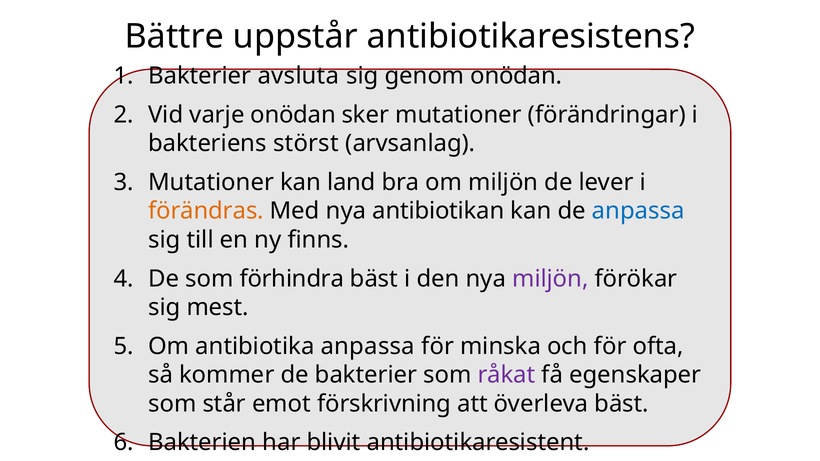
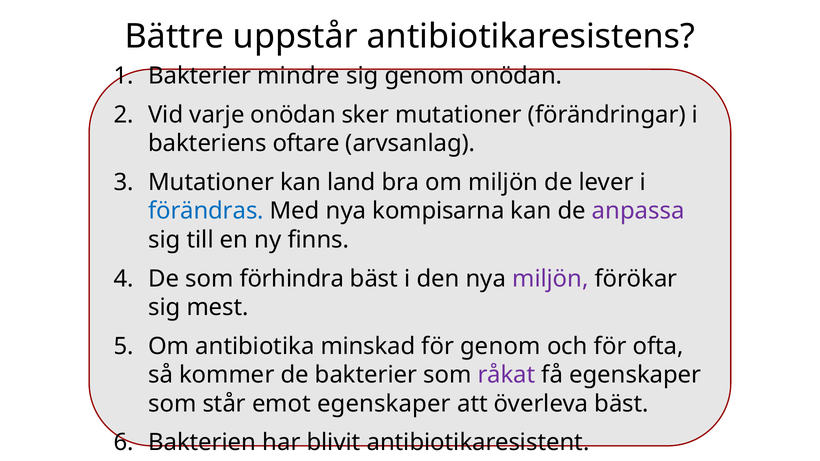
avsluta: avsluta -> mindre (299, 76)
störst: störst -> oftare (306, 143)
förändras colour: orange -> blue (206, 211)
antibiotikan: antibiotikan -> kompisarna (438, 211)
anpassa colour: blue -> purple (638, 211)
antibiotika anpassa: anpassa -> minskad (368, 346)
för minska: minska -> genom (500, 346)
emot förskrivning: förskrivning -> egenskaper (384, 404)
